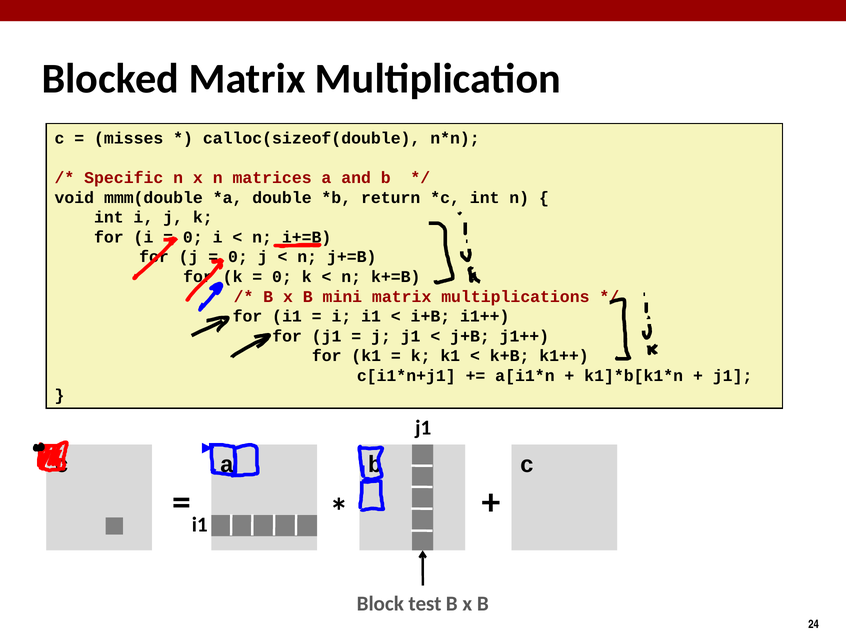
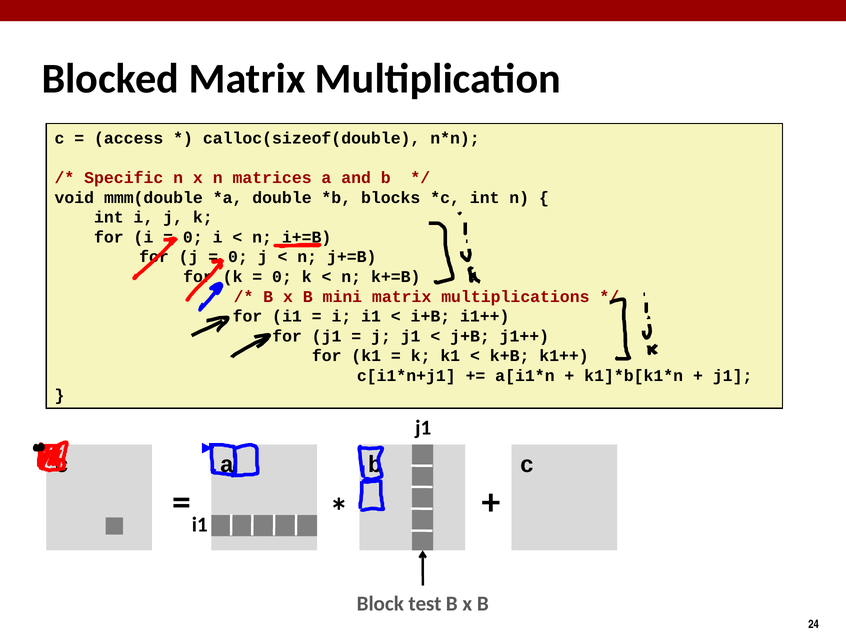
misses: misses -> access (129, 138)
return: return -> blocks (391, 198)
